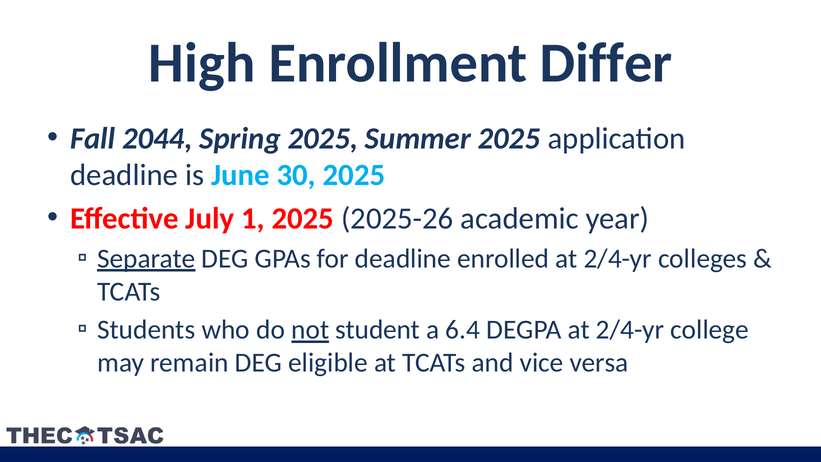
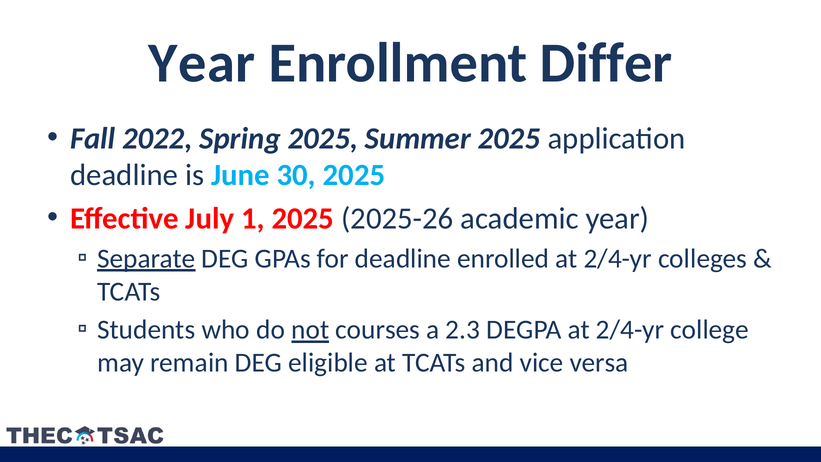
High: High -> Year (202, 63)
2044: 2044 -> 2022 (157, 138)
student: student -> courses (378, 330)
6.4: 6.4 -> 2.3 (463, 330)
